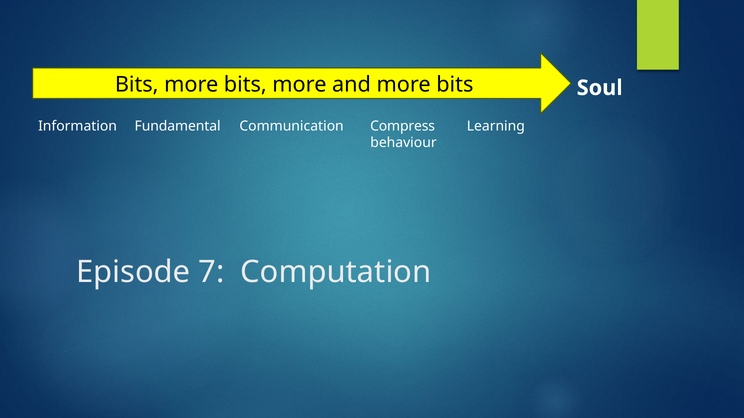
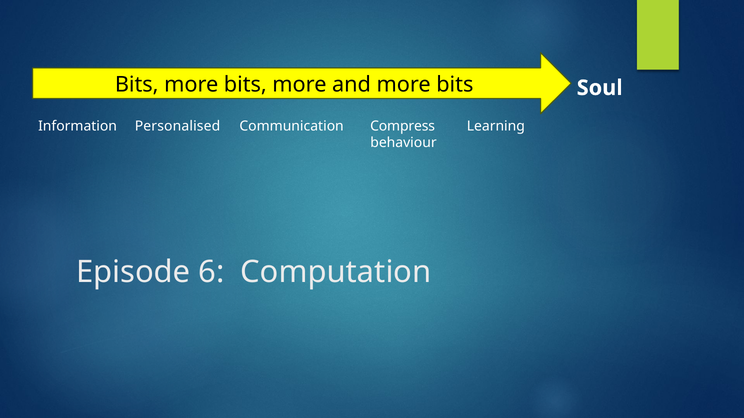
Fundamental: Fundamental -> Personalised (178, 126)
7: 7 -> 6 (211, 272)
